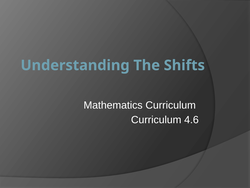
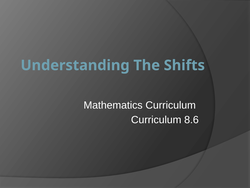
4.6: 4.6 -> 8.6 (191, 119)
